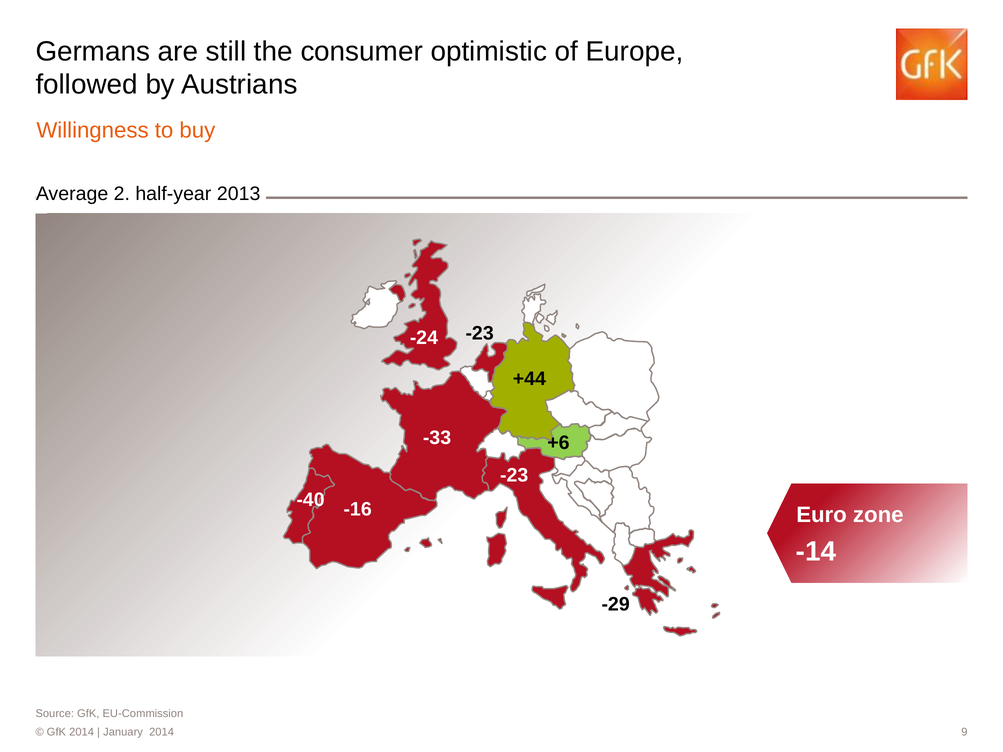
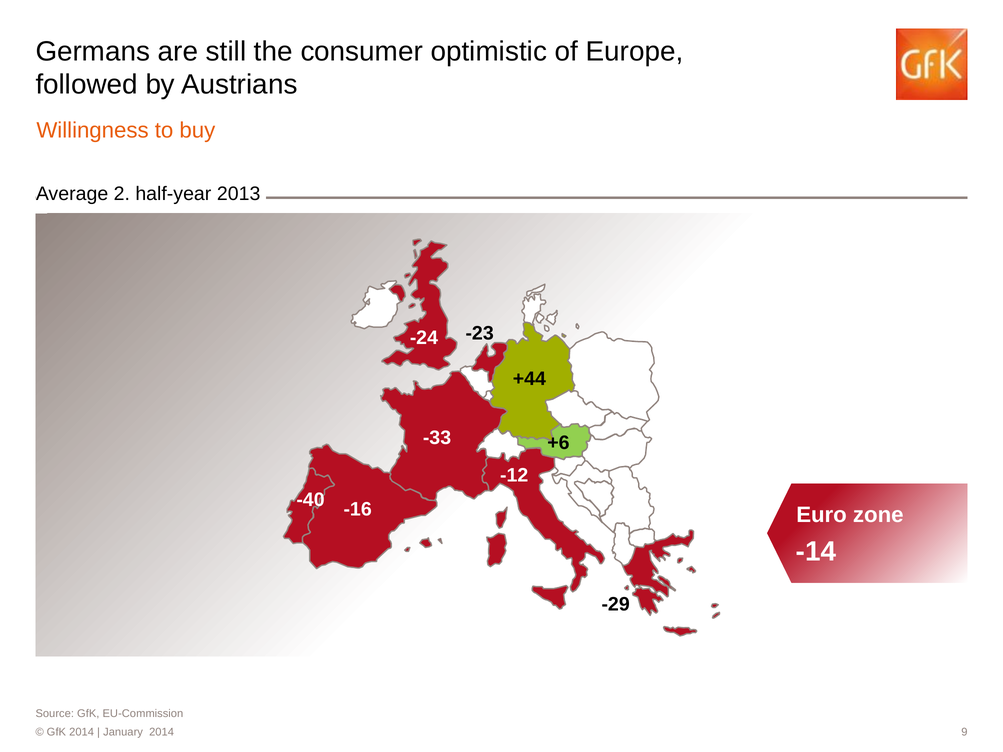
-23: -23 -> -12 (514, 476)
